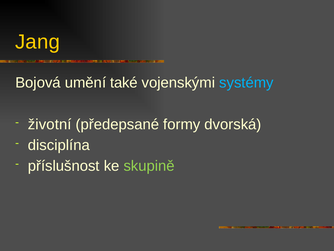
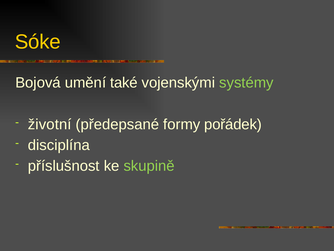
Jang: Jang -> Sóke (38, 42)
systémy colour: light blue -> light green (246, 83)
dvorská: dvorská -> pořádek (233, 124)
